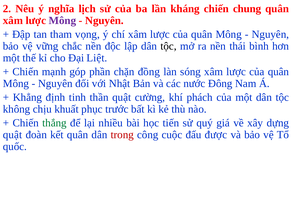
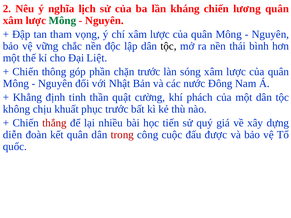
chung: chung -> lương (247, 9)
Mông colour: purple -> green (62, 21)
mạnh: mạnh -> thông (54, 72)
chặn đồng: đồng -> trước (149, 72)
thắng colour: green -> red (54, 123)
quật: quật -> diễn (13, 135)
